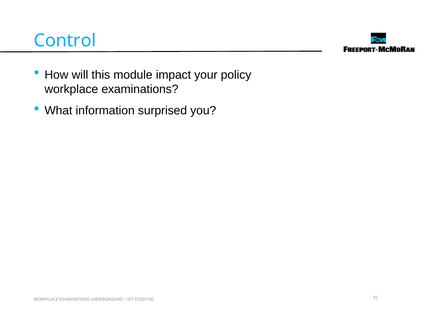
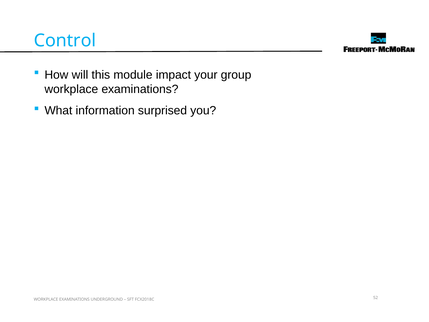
policy: policy -> group (236, 75)
